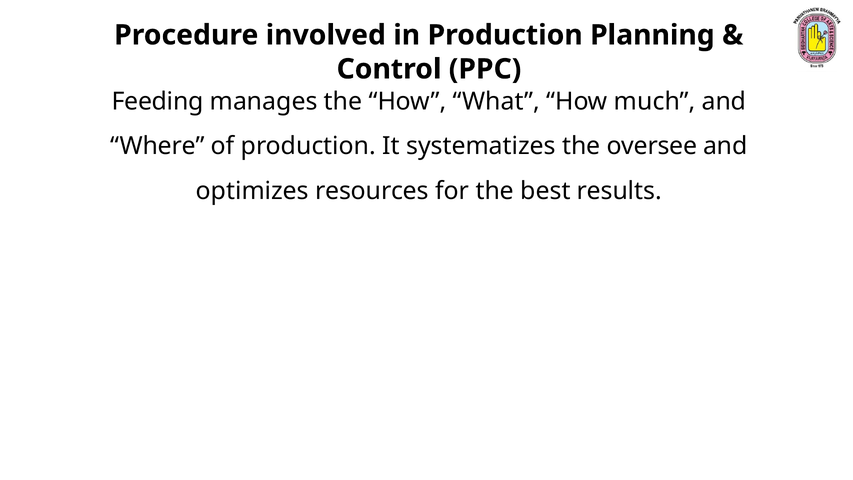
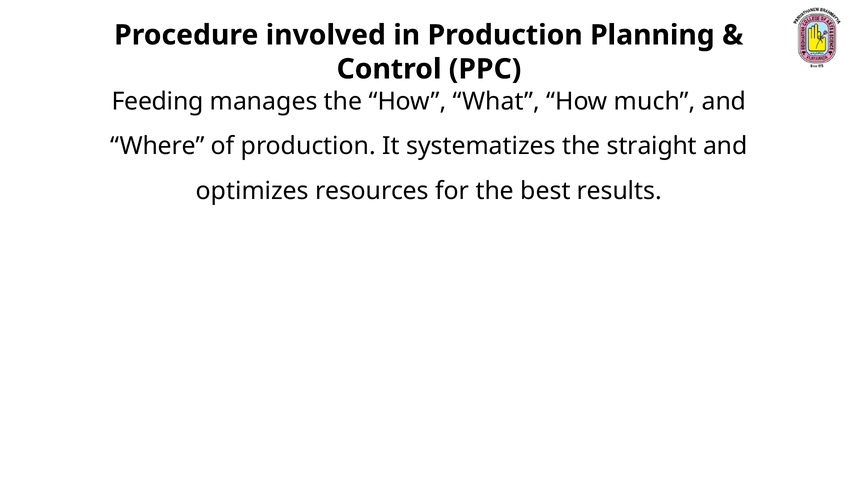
oversee: oversee -> straight (652, 146)
